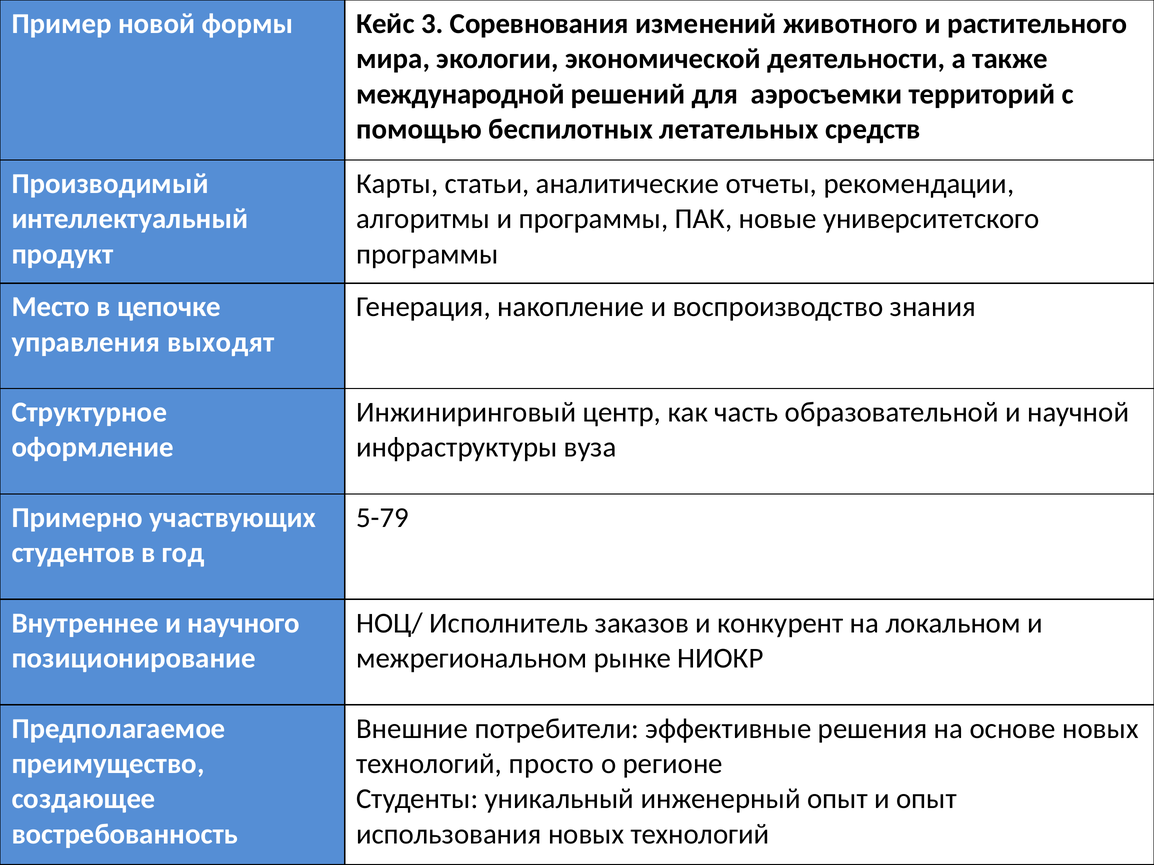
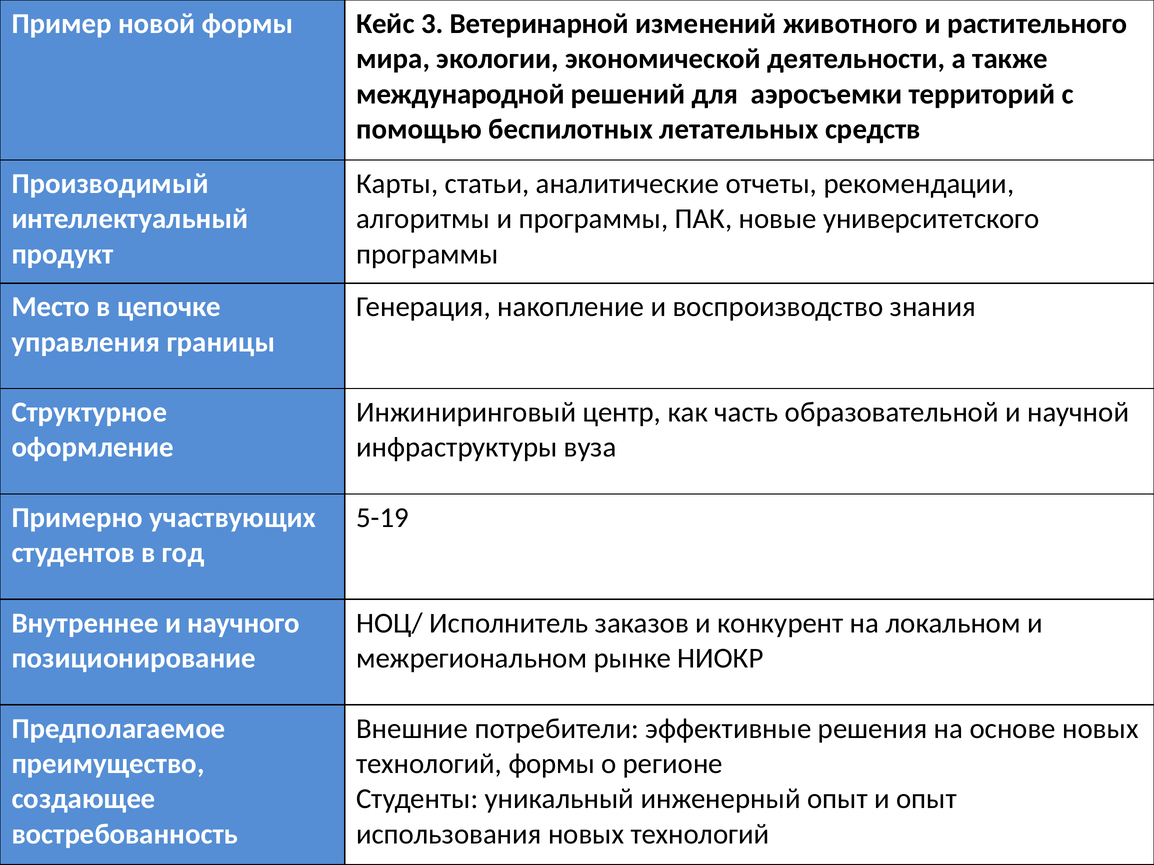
Соревнования: Соревнования -> Ветеринарной (539, 24)
выходят: выходят -> границы (221, 342)
5-79: 5-79 -> 5-19 (383, 518)
технологий просто: просто -> формы (552, 764)
